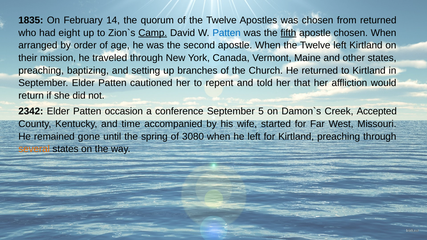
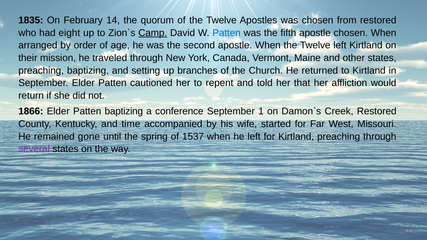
from returned: returned -> restored (378, 20)
fifth underline: present -> none (288, 33)
2342: 2342 -> 1866 (31, 111)
Patten occasion: occasion -> baptizing (124, 111)
5: 5 -> 1 (261, 111)
Creek Accepted: Accepted -> Restored (377, 111)
3080: 3080 -> 1537 (193, 137)
several colour: orange -> purple (34, 149)
